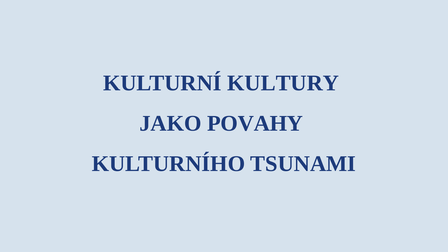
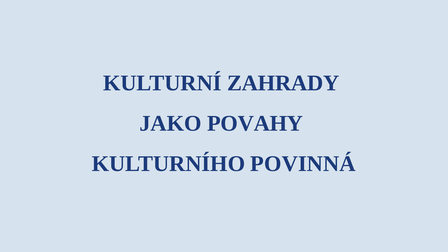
KULTURY: KULTURY -> ZAHRADY (283, 83)
TSUNAMI: TSUNAMI -> POVINNÁ (303, 164)
